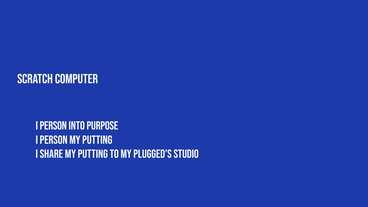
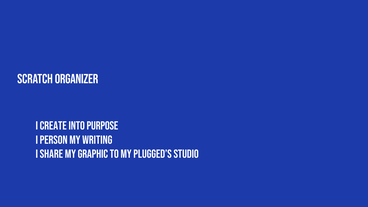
Computer: Computer -> Organizer (77, 79)
person: person -> create (53, 126)
putting: putting -> writing (97, 140)
putting: putting -> graphic (93, 154)
